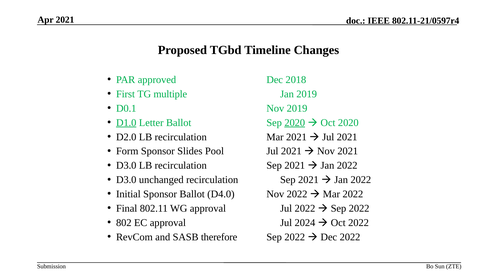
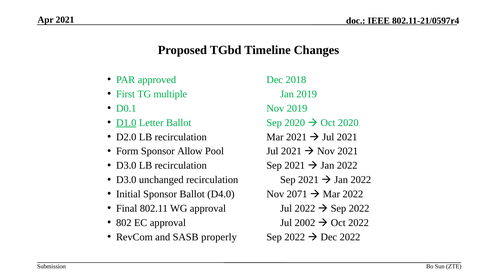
2020 underline: present -> none (295, 123)
Slides: Slides -> Allow (190, 151)
Nov 2022: 2022 -> 2071 (297, 194)
2024: 2024 -> 2002 (305, 223)
therefore: therefore -> properly (219, 237)
